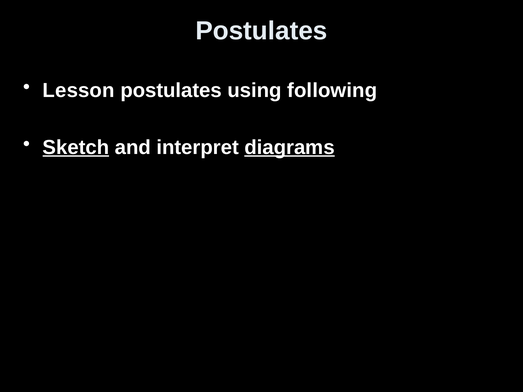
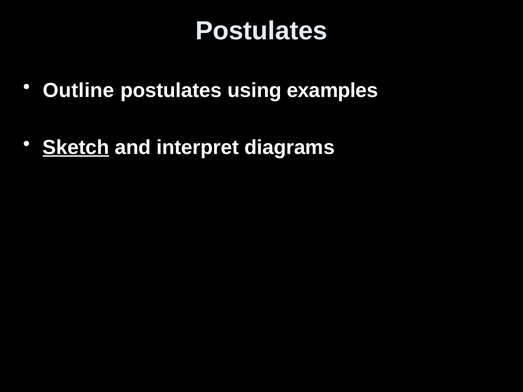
Lesson: Lesson -> Outline (79, 90)
following: following -> examples (332, 90)
diagrams underline: present -> none (290, 147)
